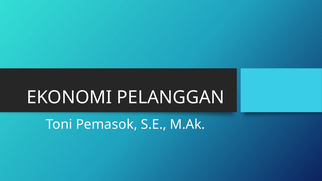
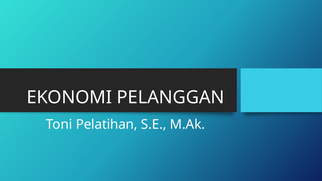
Pemasok: Pemasok -> Pelatihan (107, 124)
